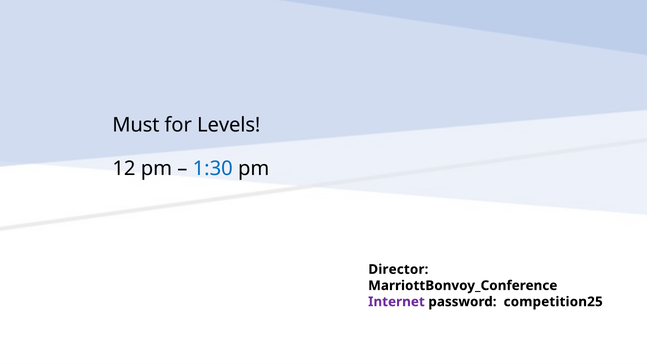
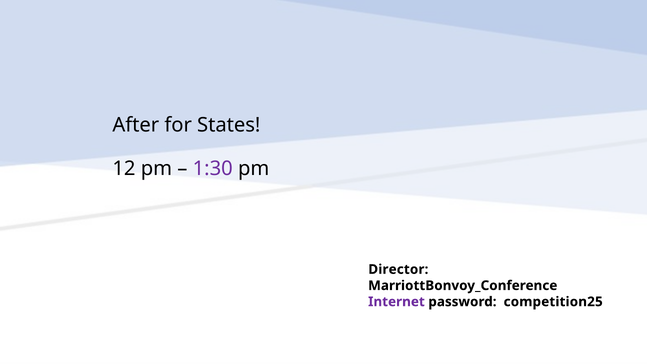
Must: Must -> After (136, 125)
Levels: Levels -> States (229, 125)
1:30 colour: blue -> purple (213, 168)
